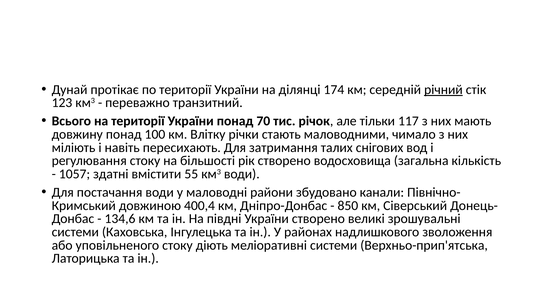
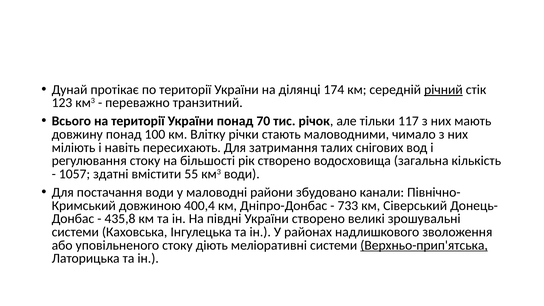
850: 850 -> 733 (348, 206)
134,6: 134,6 -> 435,8 (120, 219)
Верхньо-прип'ятська underline: none -> present (424, 245)
